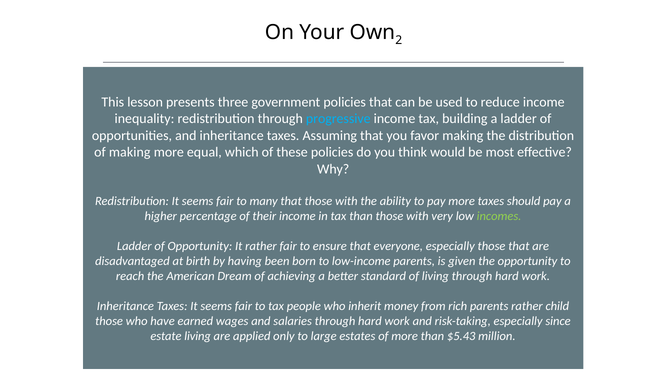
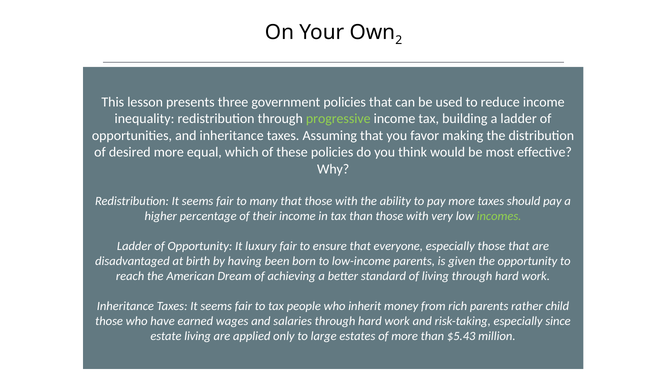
progressive colour: light blue -> light green (338, 119)
of making: making -> desired (130, 152)
It rather: rather -> luxury (261, 246)
